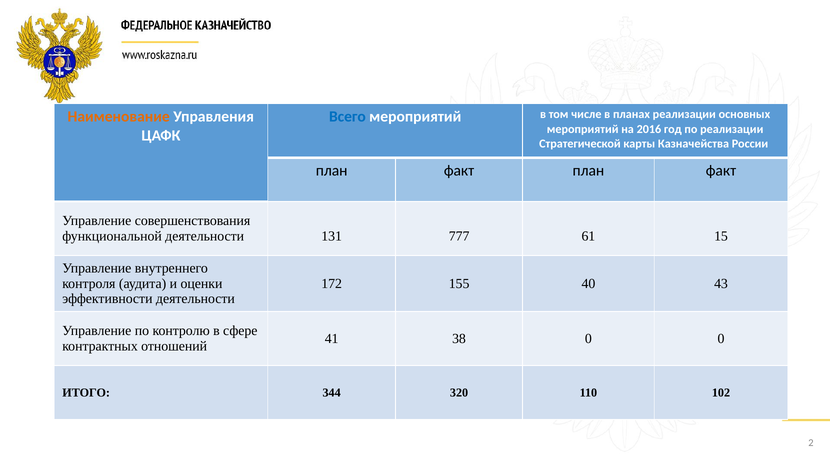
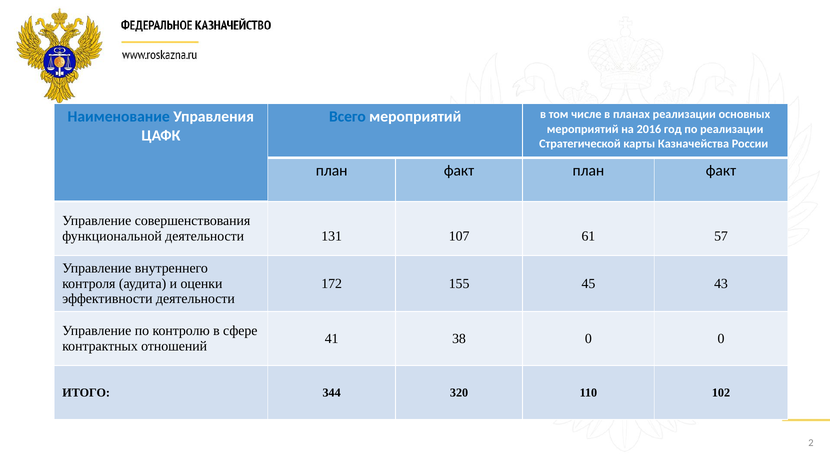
Наименование colour: orange -> blue (119, 117)
777: 777 -> 107 (459, 236)
15: 15 -> 57 (721, 236)
40: 40 -> 45 (588, 283)
